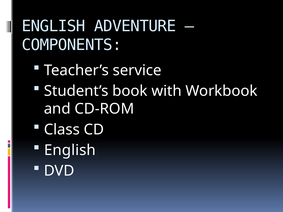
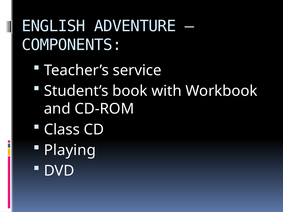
English: English -> Playing (70, 150)
